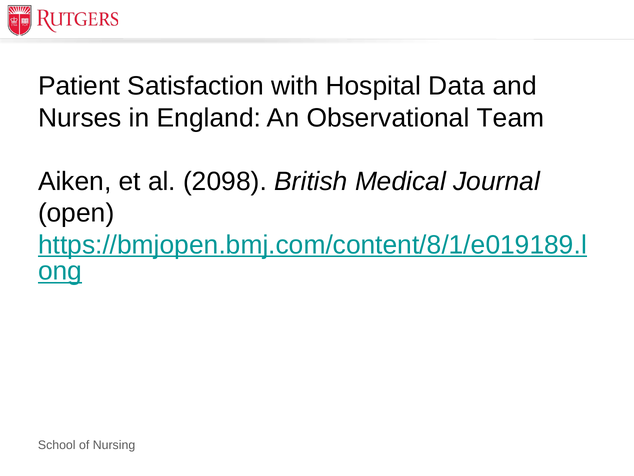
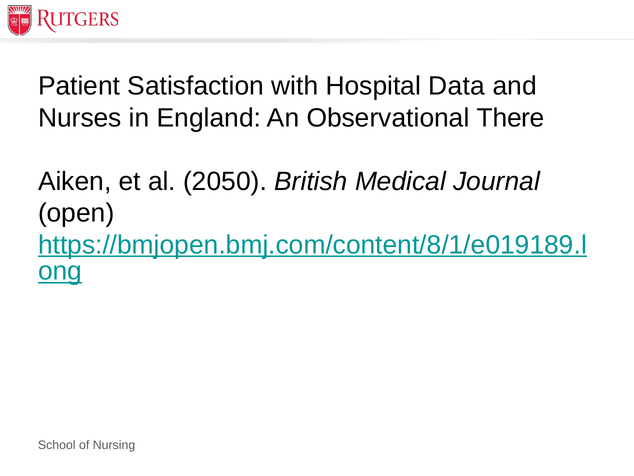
Team: Team -> There (511, 118)
2098: 2098 -> 2050 (225, 181)
